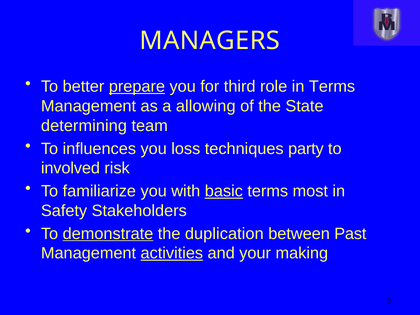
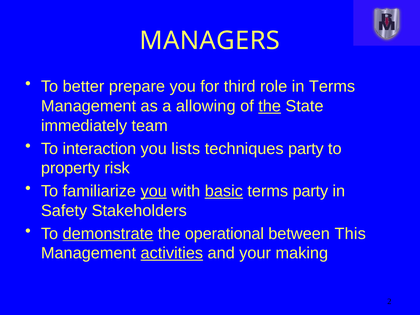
prepare underline: present -> none (137, 87)
the underline: none -> present (270, 106)
determining: determining -> immediately (84, 126)
influences: influences -> interaction (99, 149)
loss: loss -> lists (186, 149)
involved: involved -> property (70, 168)
you underline: none -> present (154, 191)
terms most: most -> party (310, 191)
duplication: duplication -> operational (224, 234)
Past: Past -> This (350, 234)
